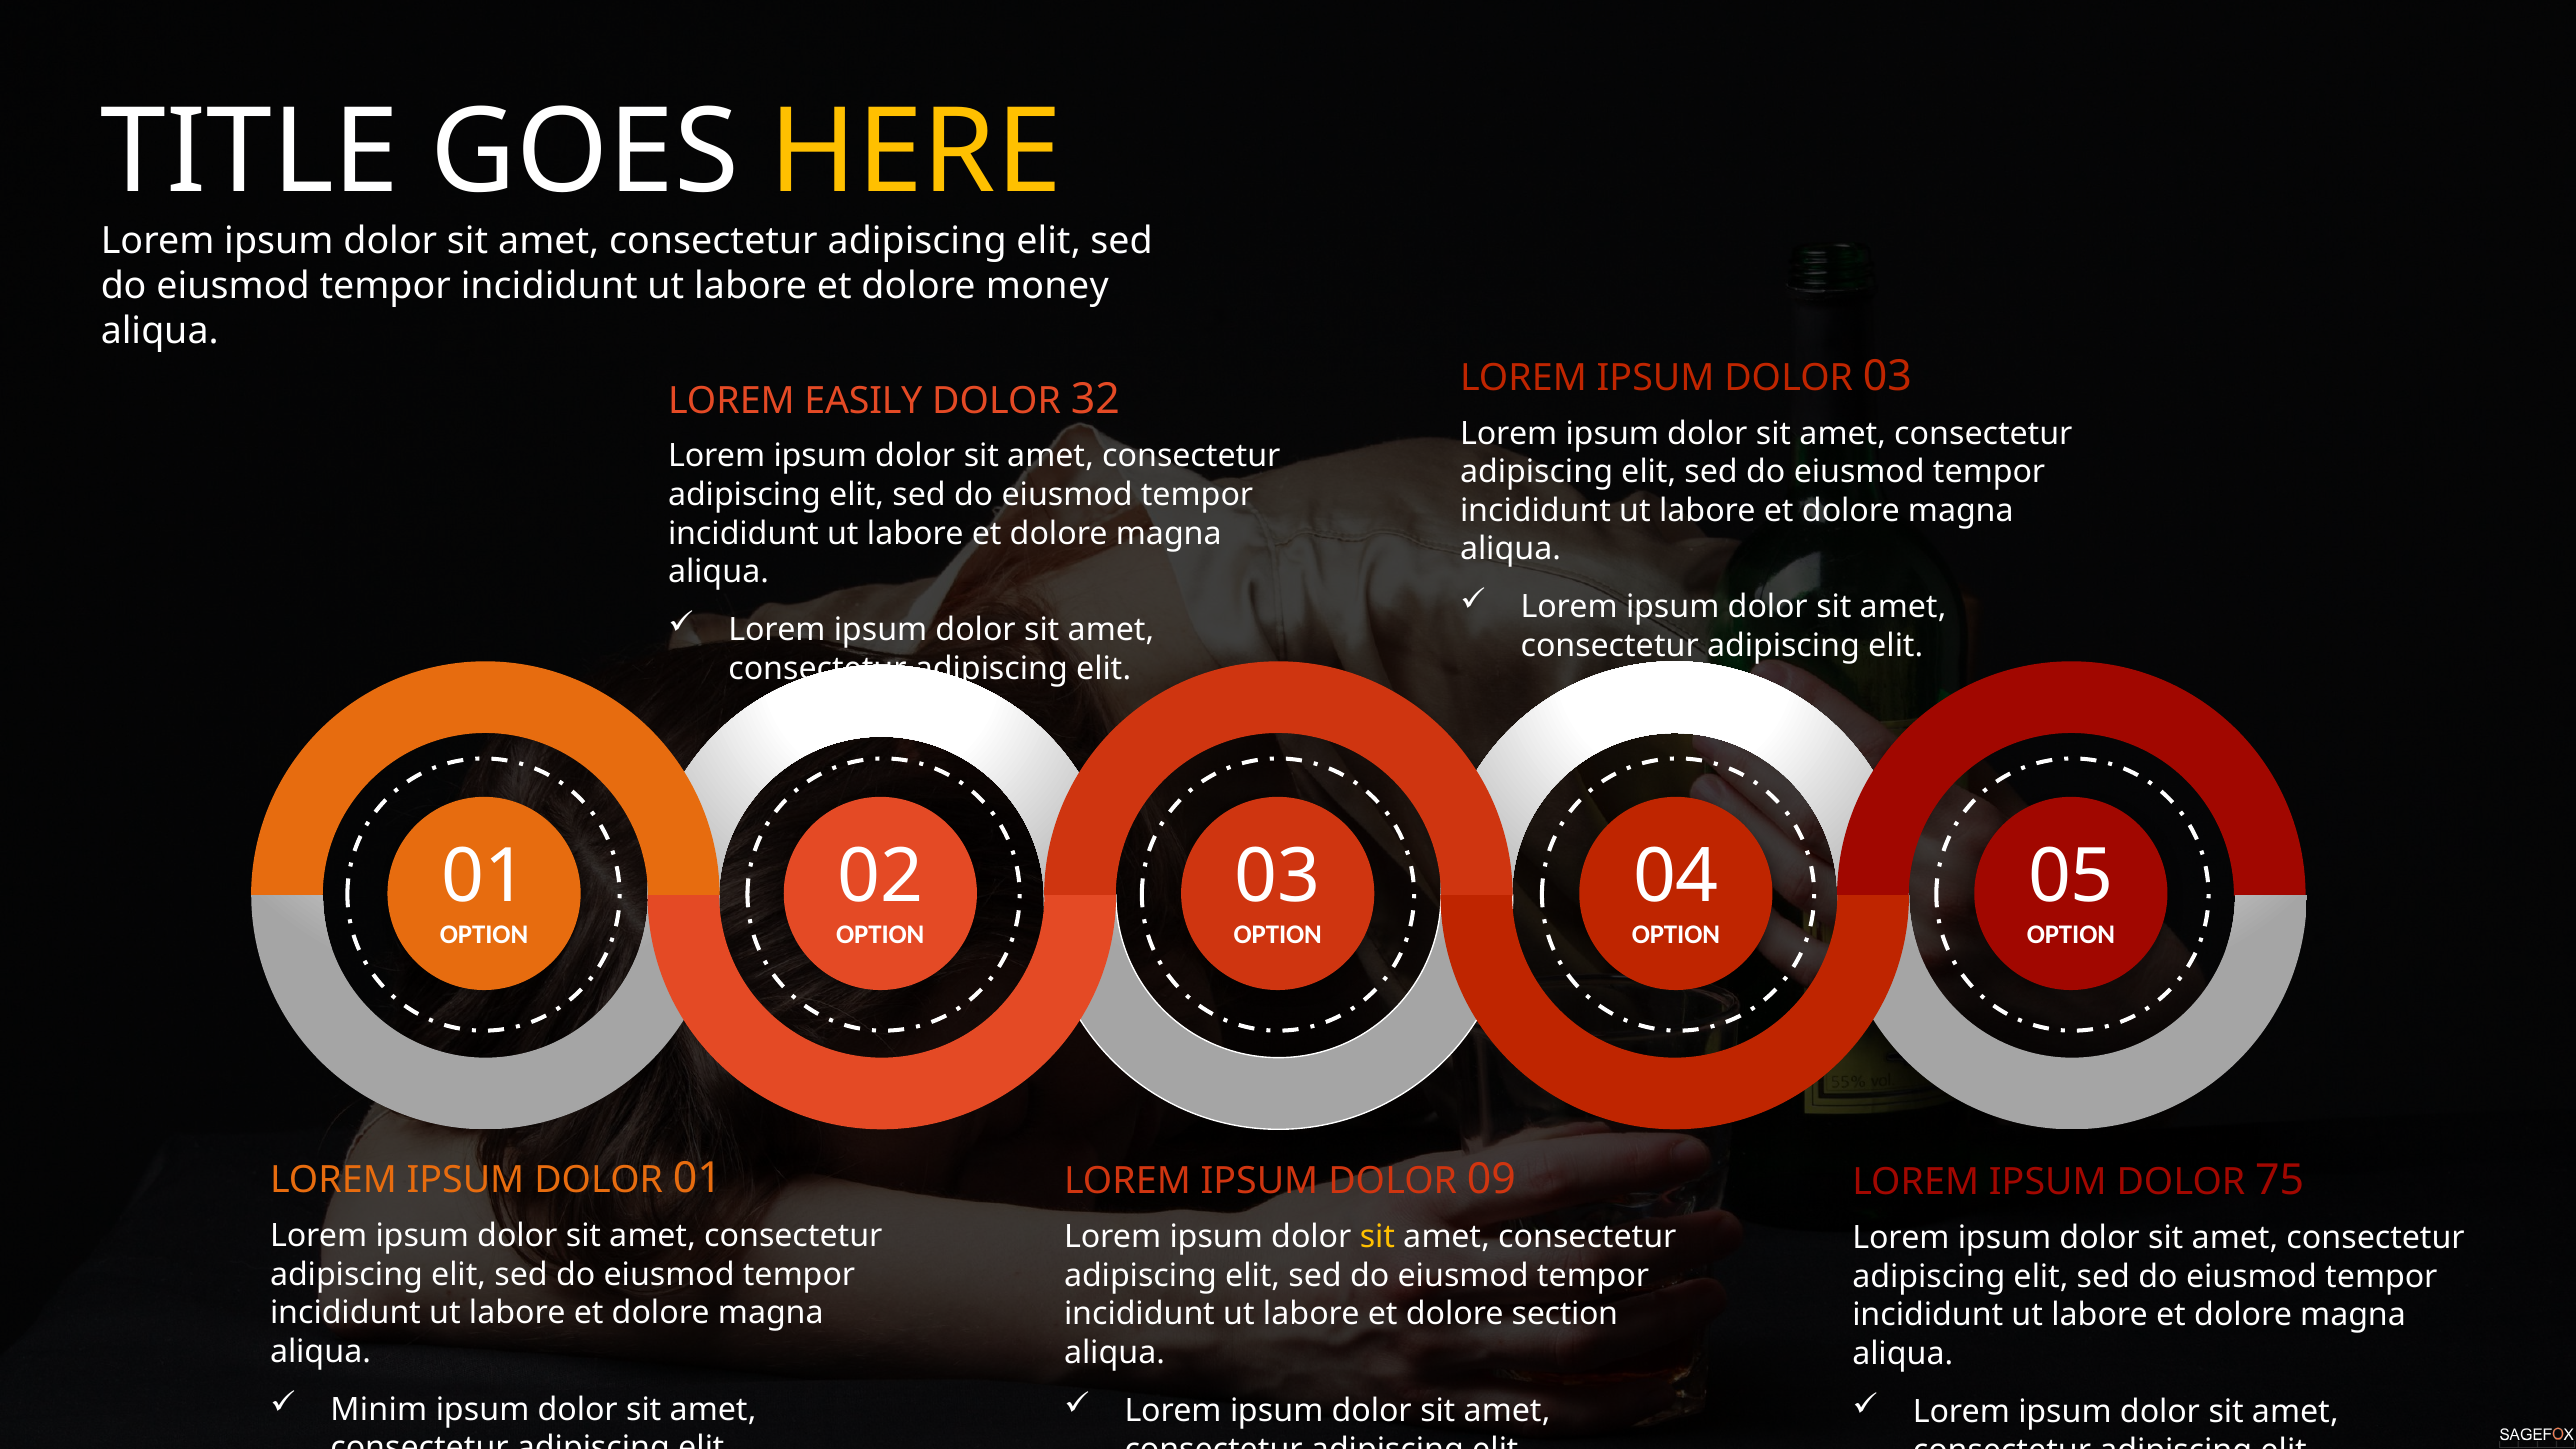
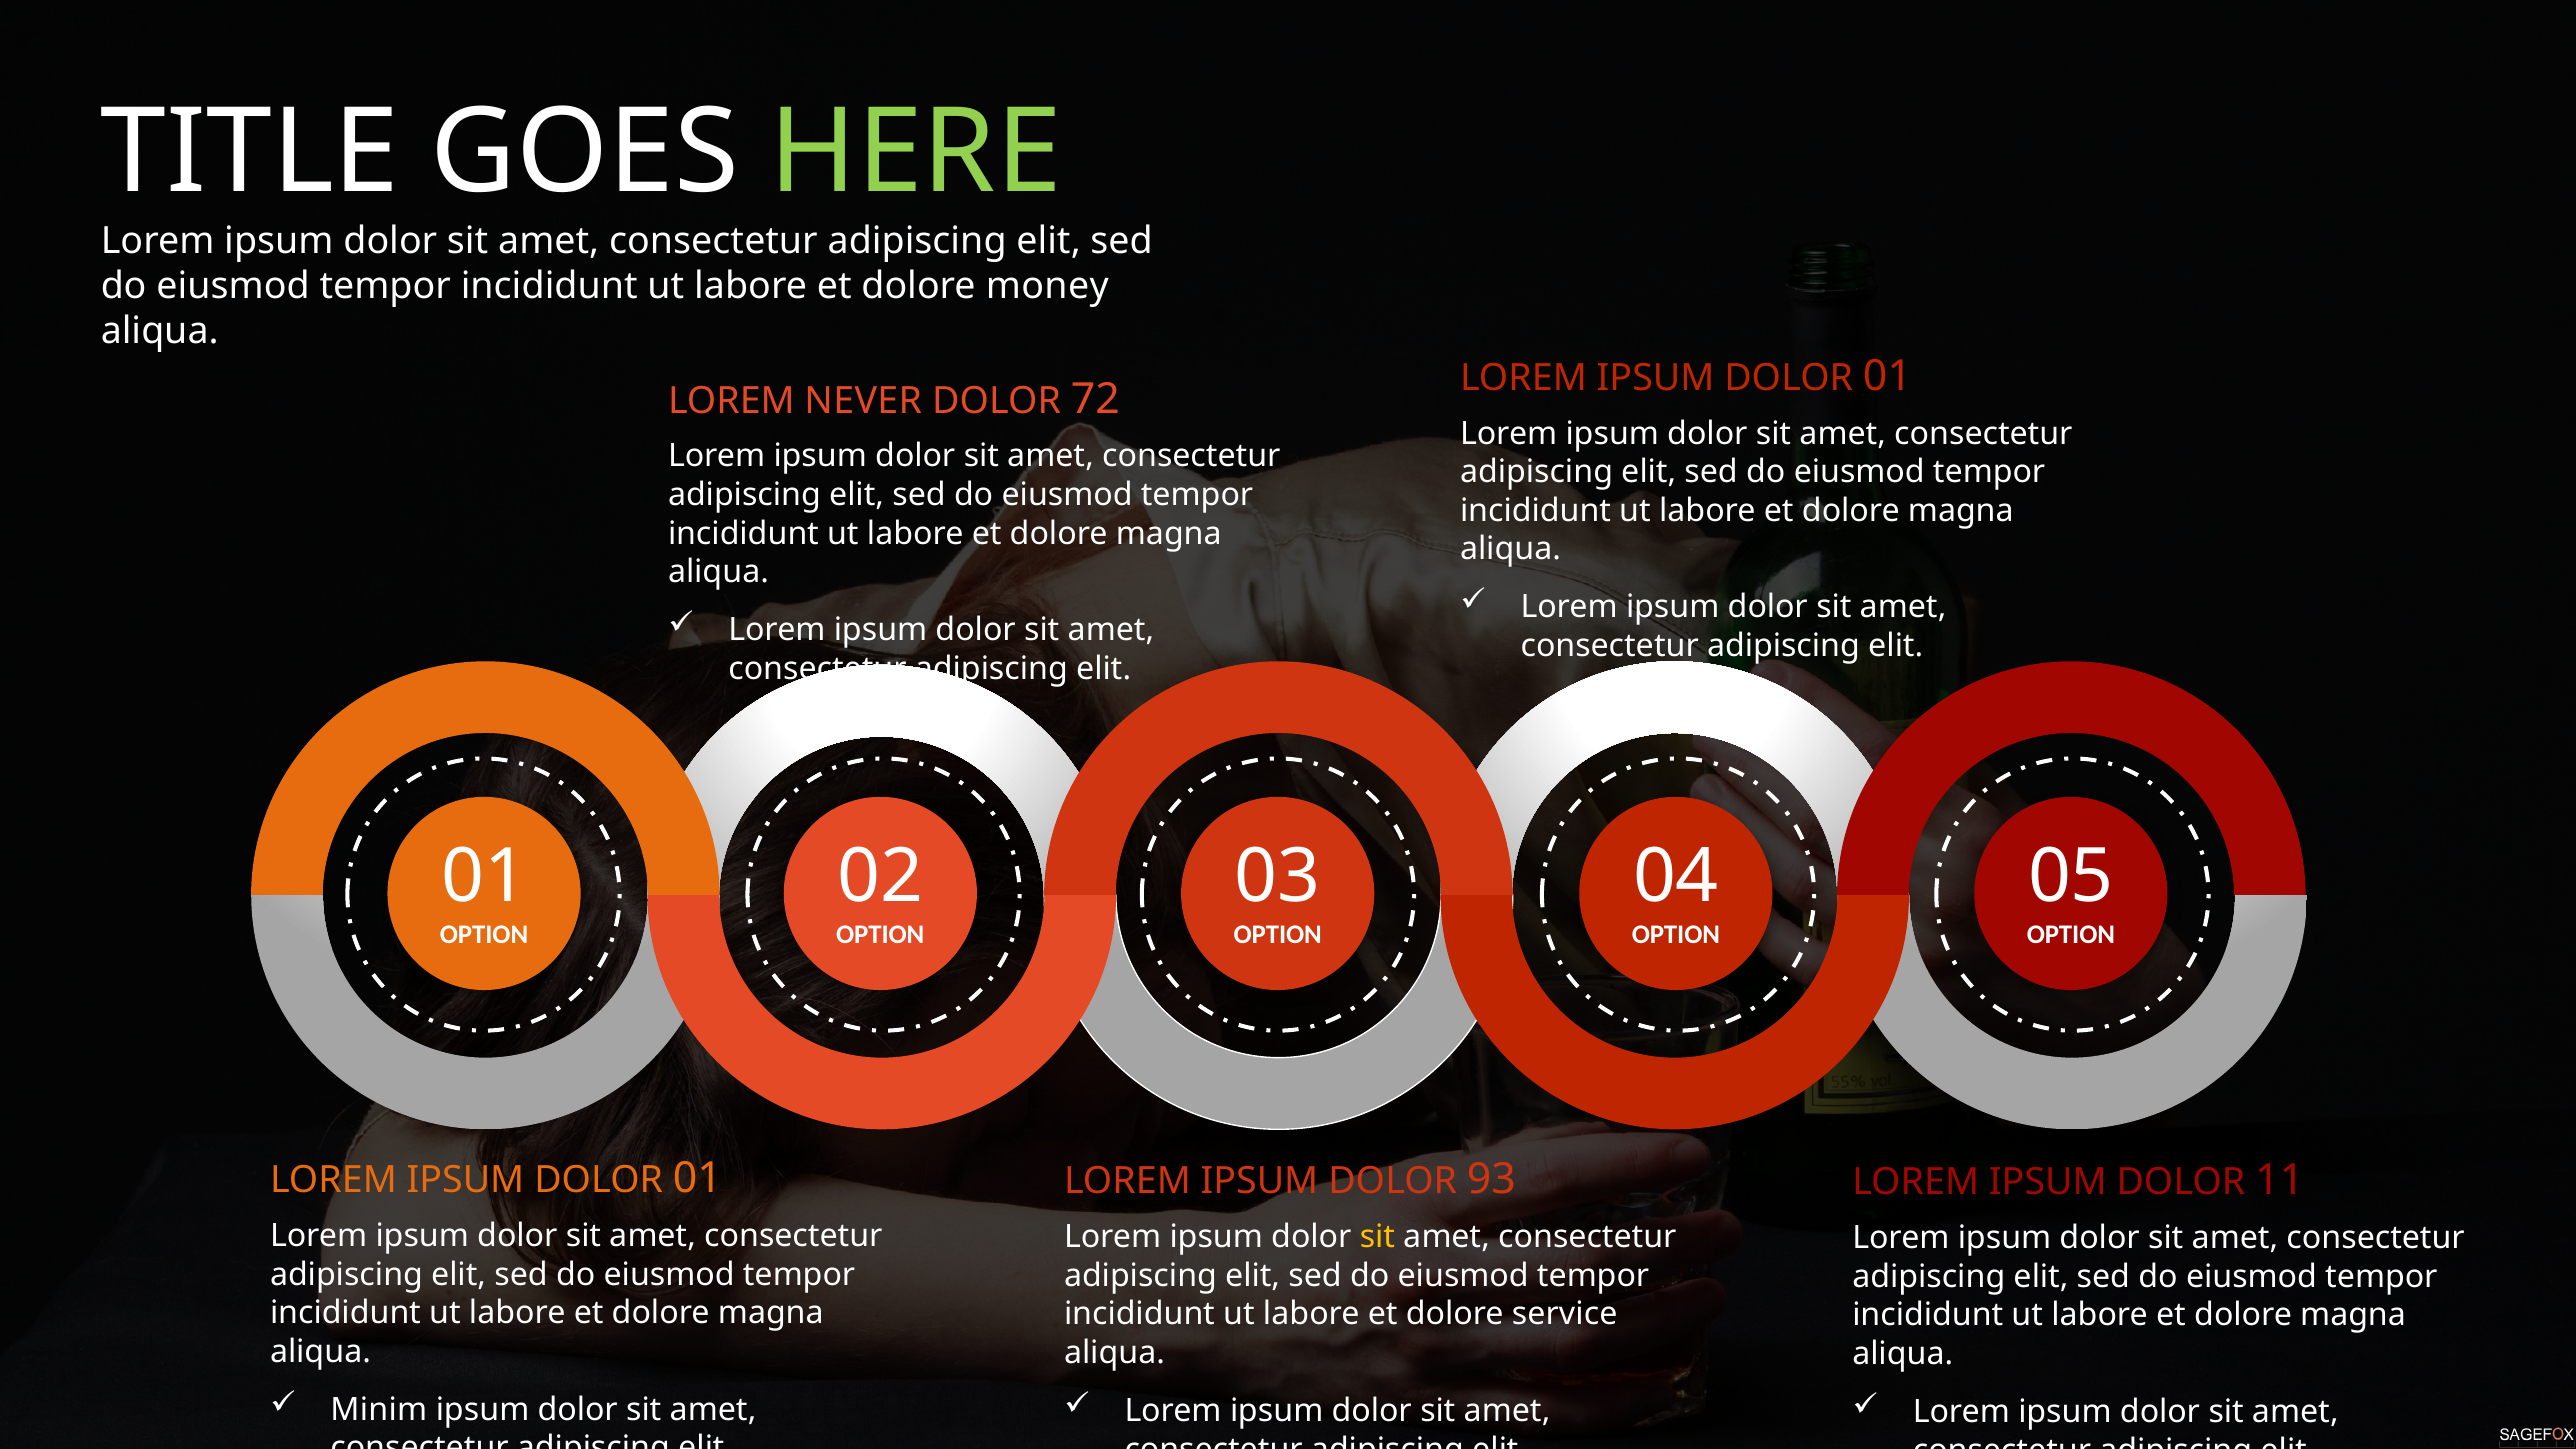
HERE colour: yellow -> light green (916, 153)
03: 03 -> 01 (1888, 376)
EASILY: EASILY -> NEVER (863, 401)
32: 32 -> 72 (1095, 399)
09: 09 -> 93 (1491, 1180)
75: 75 -> 11 (2280, 1181)
section: section -> service (1565, 1314)
